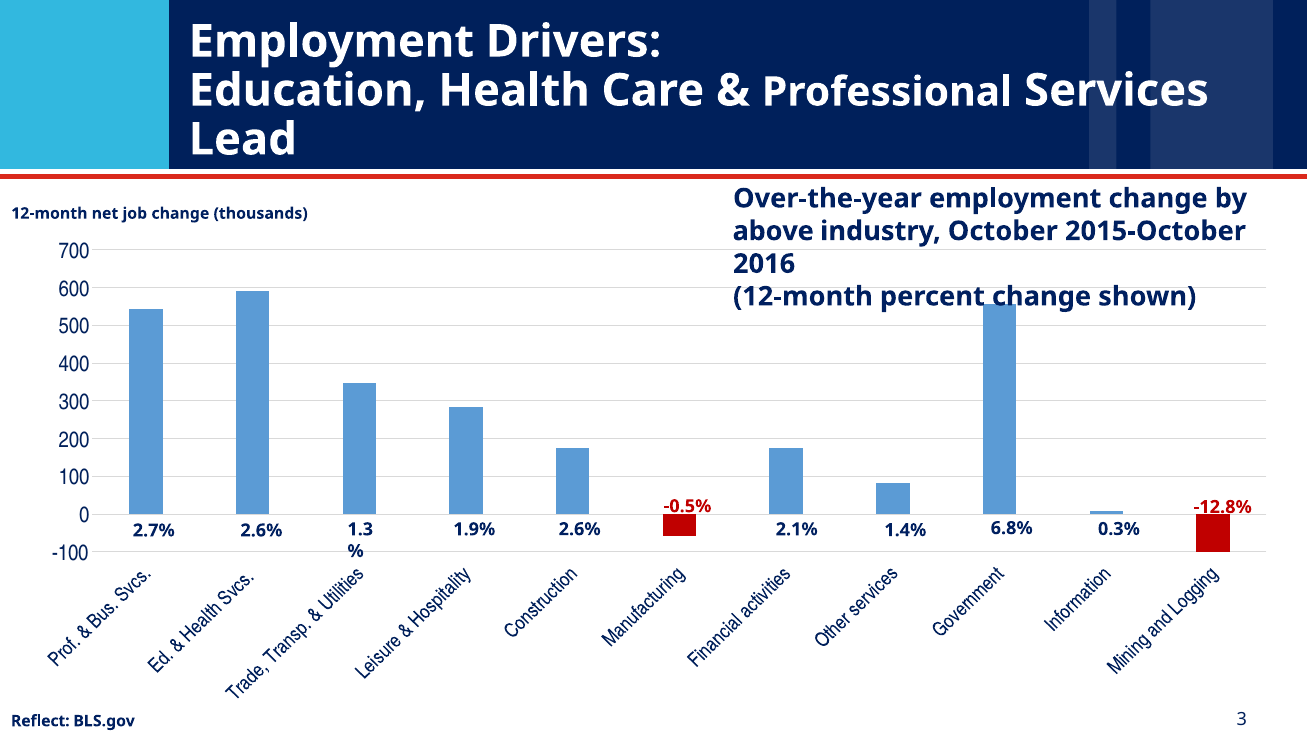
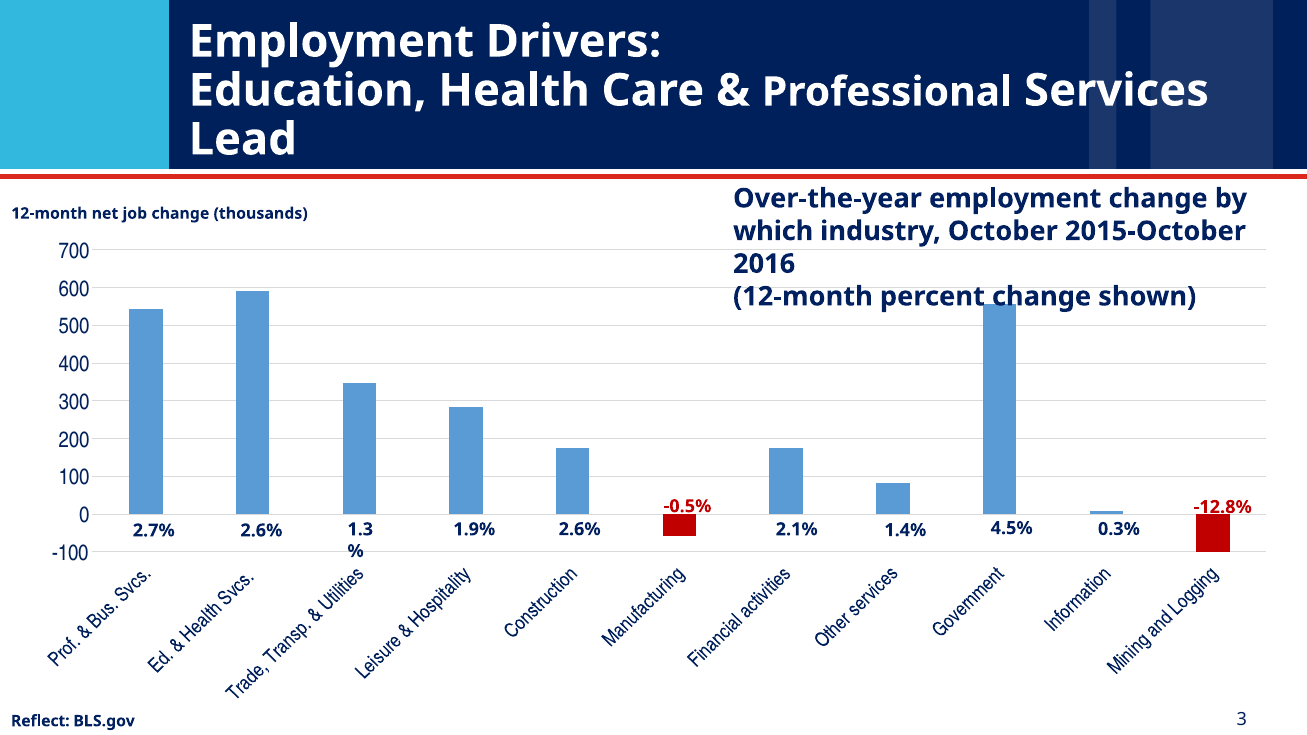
above: above -> which (773, 231)
6.8%: 6.8% -> 4.5% (1012, 528)
